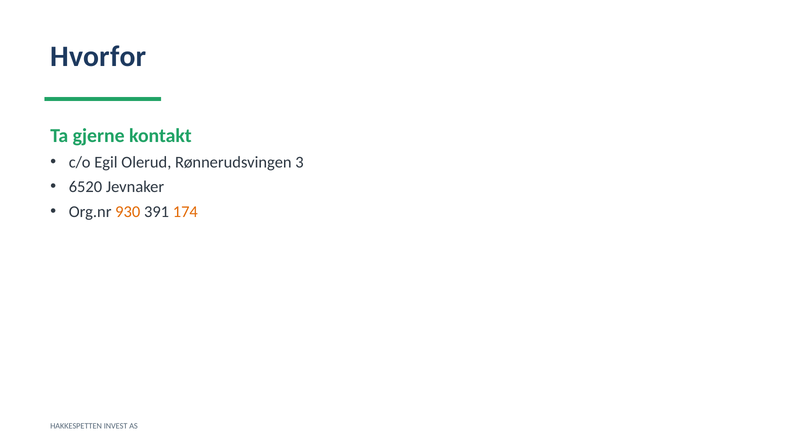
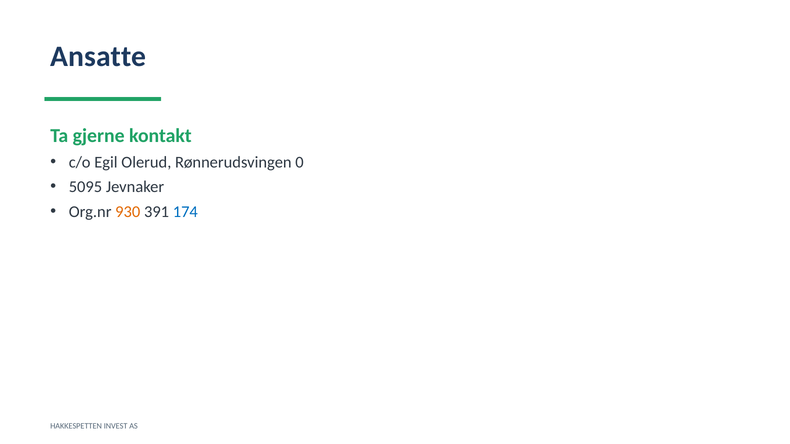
Hvorfor: Hvorfor -> Ansatte (98, 56)
3: 3 -> 0 (300, 162)
6520: 6520 -> 5095 (85, 187)
174 colour: orange -> blue (185, 212)
